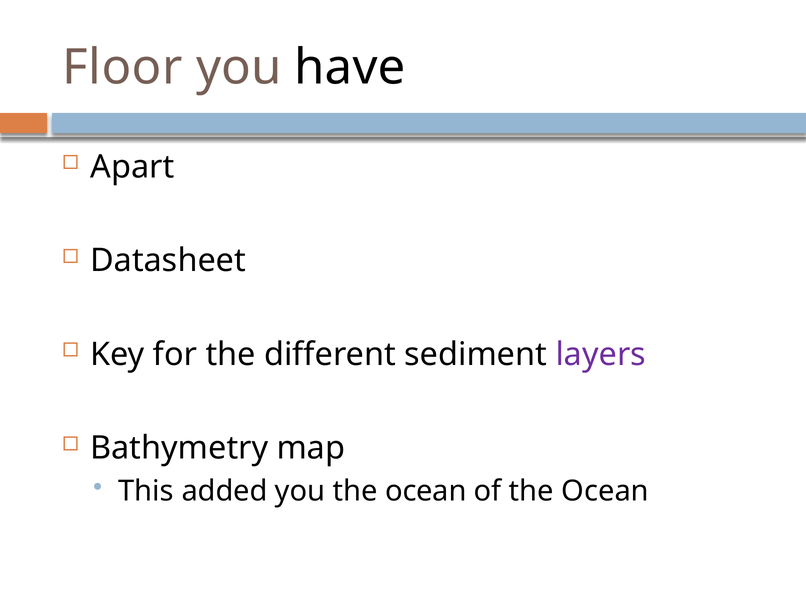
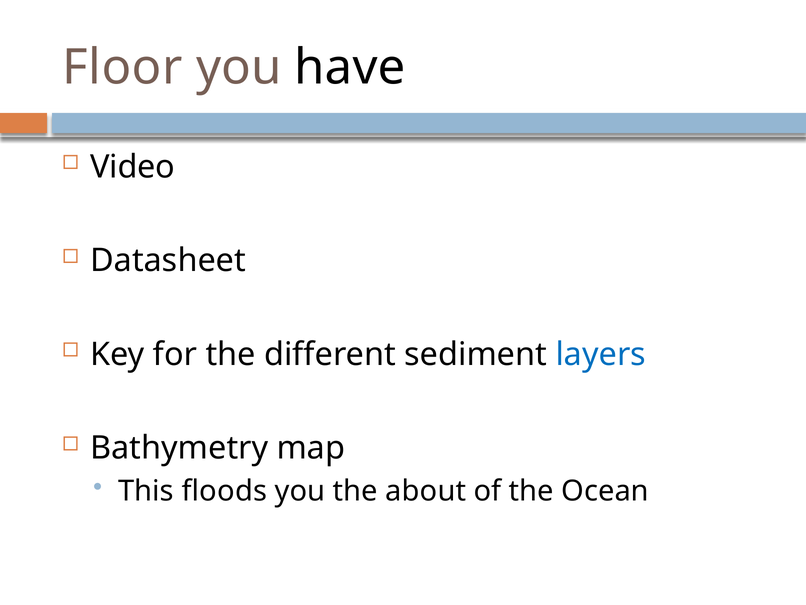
Apart: Apart -> Video (133, 167)
layers colour: purple -> blue (601, 354)
added: added -> floods (224, 491)
you the ocean: ocean -> about (426, 491)
